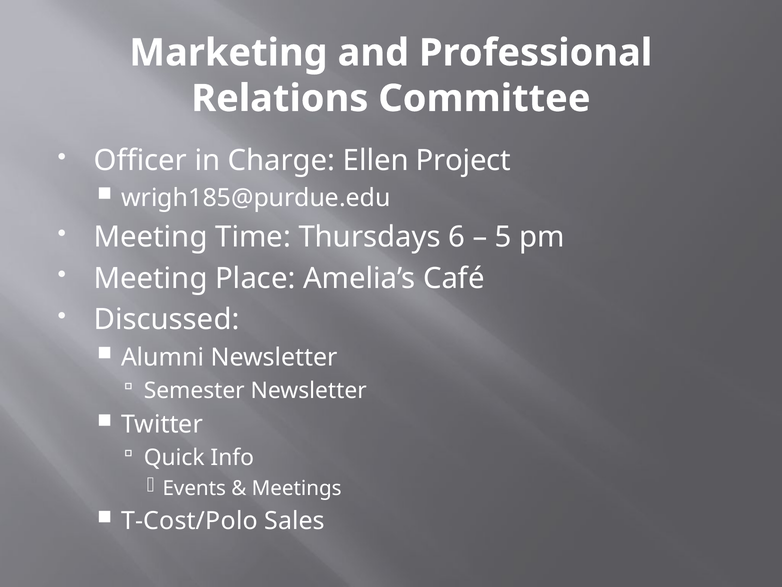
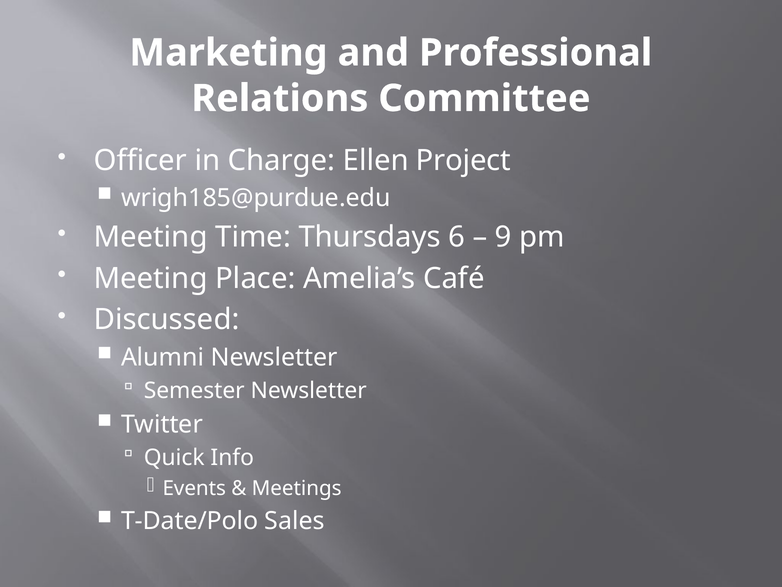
5: 5 -> 9 (503, 237)
T-Cost/Polo: T-Cost/Polo -> T-Date/Polo (190, 521)
